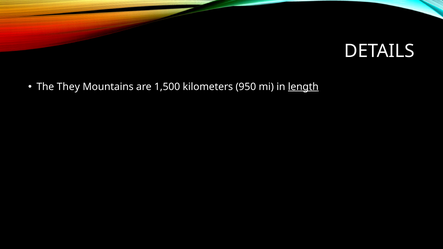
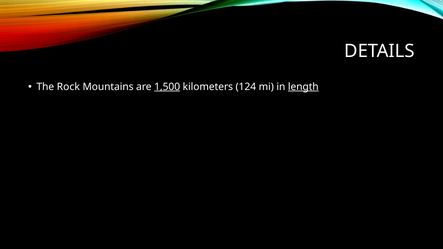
They: They -> Rock (68, 87)
1,500 underline: none -> present (167, 87)
950: 950 -> 124 (246, 87)
